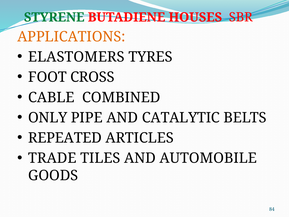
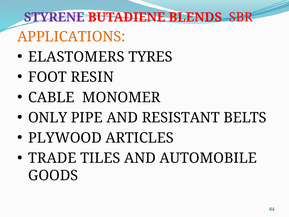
STYRENE colour: green -> purple (54, 17)
HOUSES: HOUSES -> BLENDS (195, 17)
CROSS: CROSS -> RESIN (92, 77)
COMBINED: COMBINED -> MONOMER (121, 97)
CATALYTIC: CATALYTIC -> RESISTANT (181, 118)
REPEATED: REPEATED -> PLYWOOD (65, 138)
